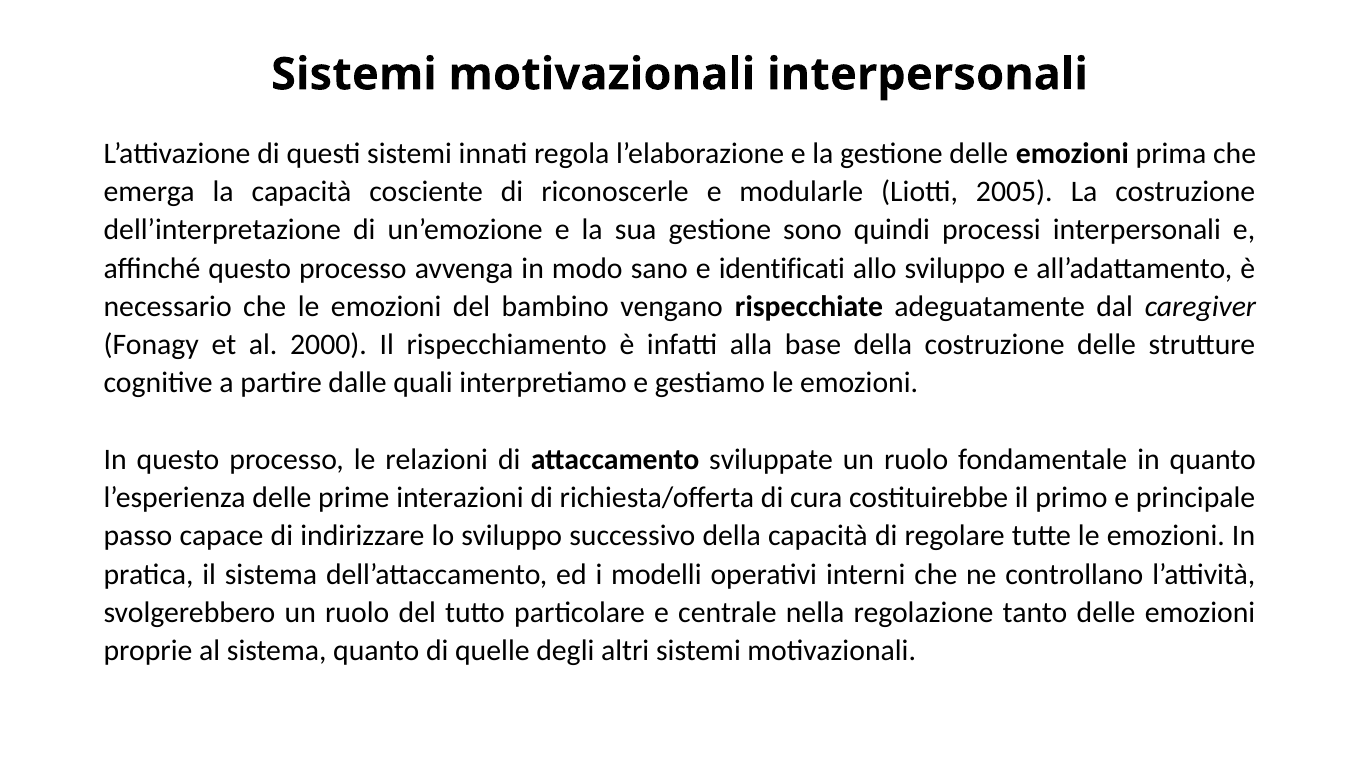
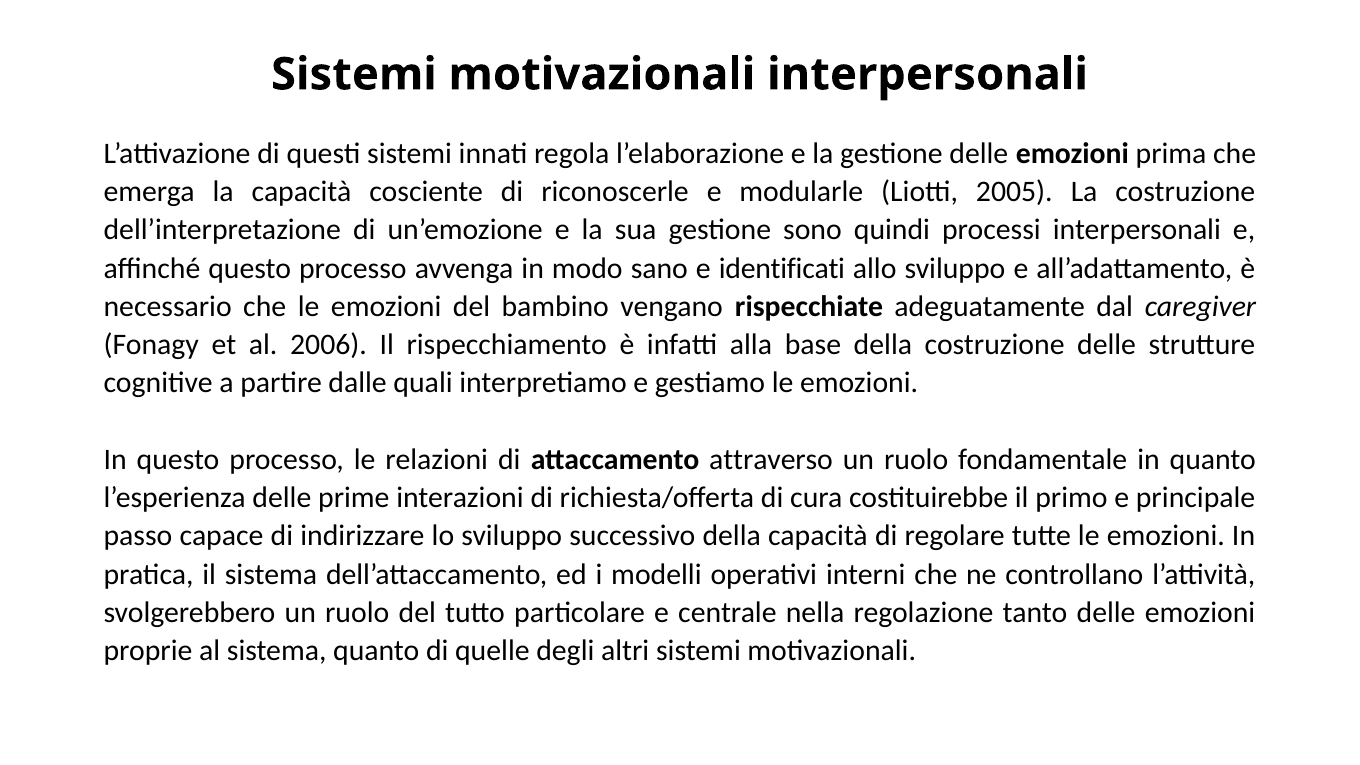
2000: 2000 -> 2006 (329, 345)
sviluppate: sviluppate -> attraverso (771, 460)
